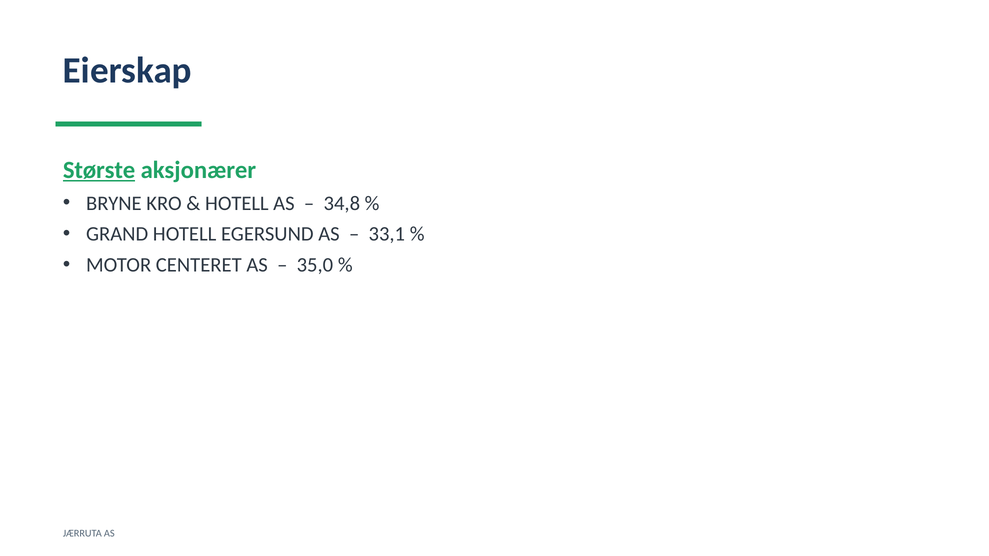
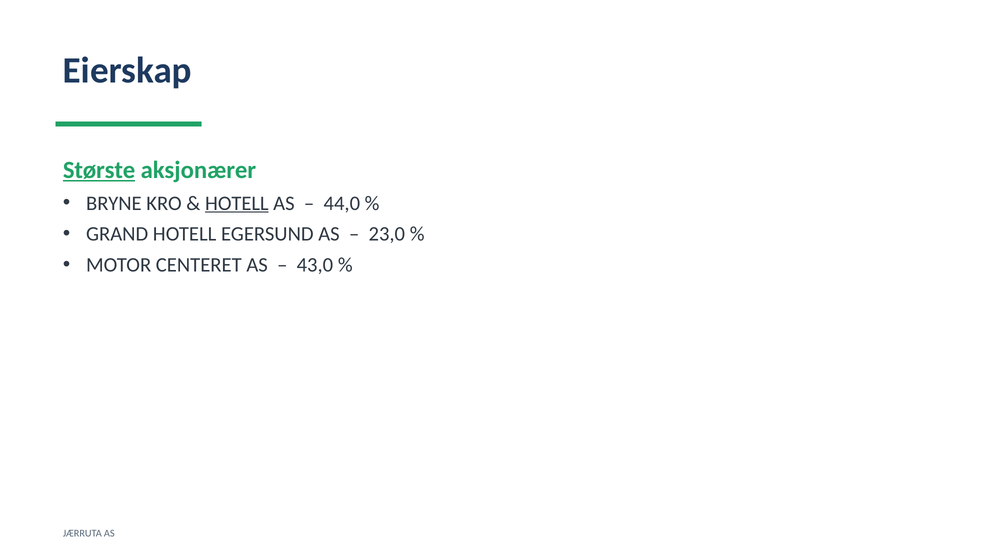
HOTELL underline: none -> present (237, 203)
34,8: 34,8 -> 44,0 (342, 203)
33,1: 33,1 -> 23,0 (387, 234)
35,0: 35,0 -> 43,0 (315, 265)
